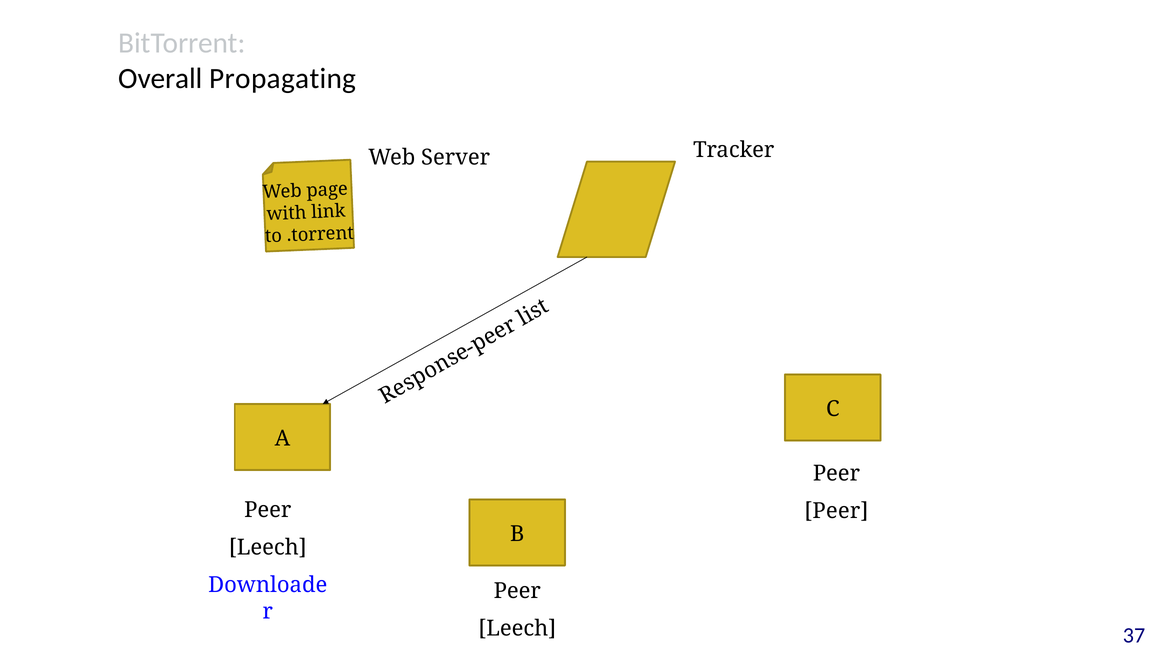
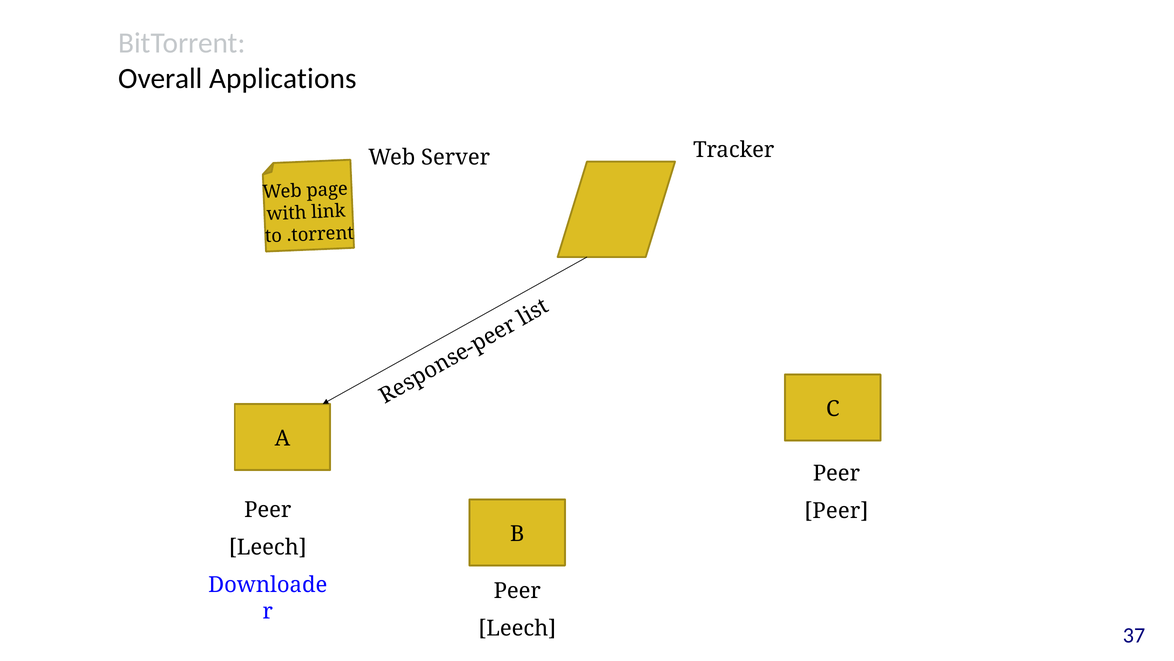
Propagating: Propagating -> Applications (283, 78)
